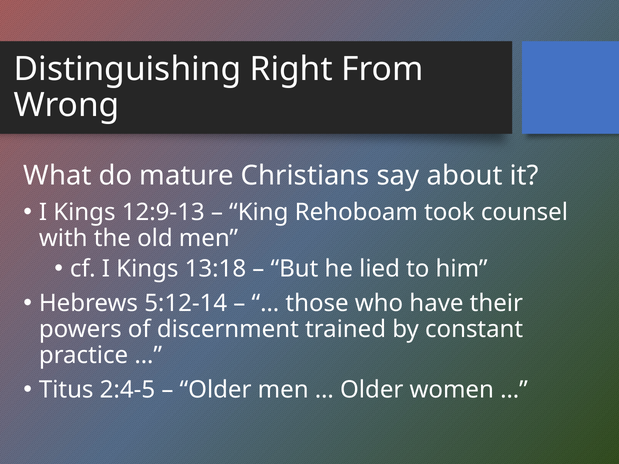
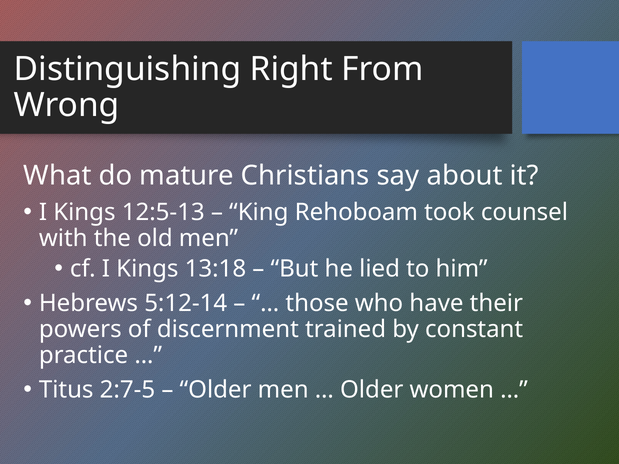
12:9-13: 12:9-13 -> 12:5-13 (163, 212)
2:4-5: 2:4-5 -> 2:7-5 (127, 390)
